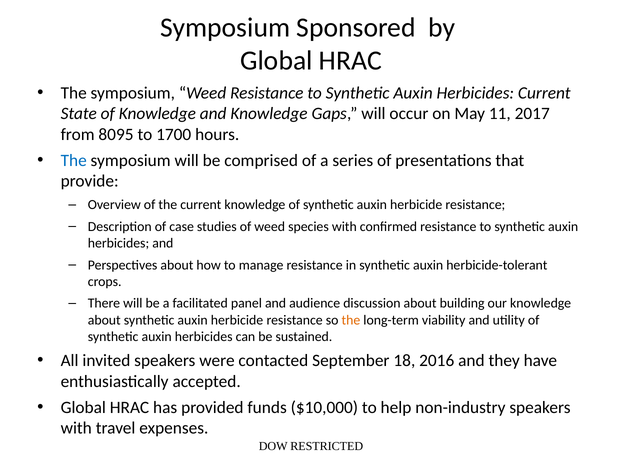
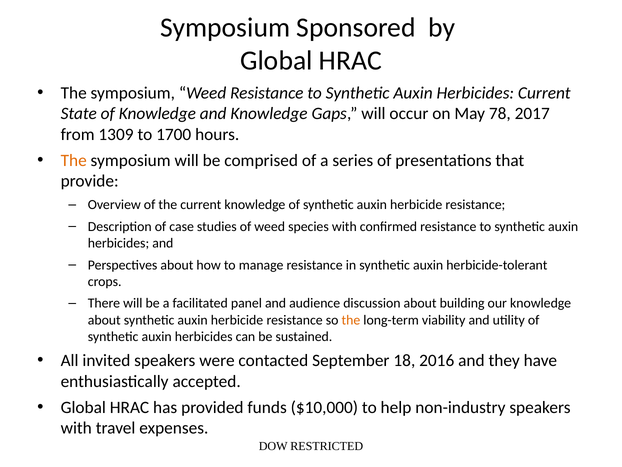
11: 11 -> 78 (500, 114)
8095: 8095 -> 1309 (116, 134)
The colour: blue -> orange (74, 160)
